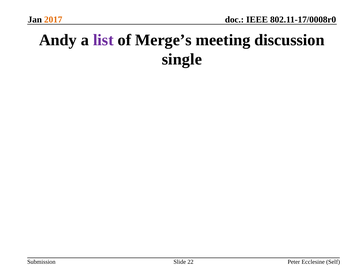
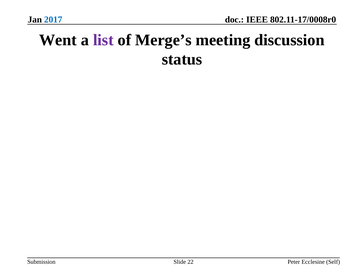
2017 colour: orange -> blue (53, 20)
Andy: Andy -> Went (58, 40)
single: single -> status (182, 59)
